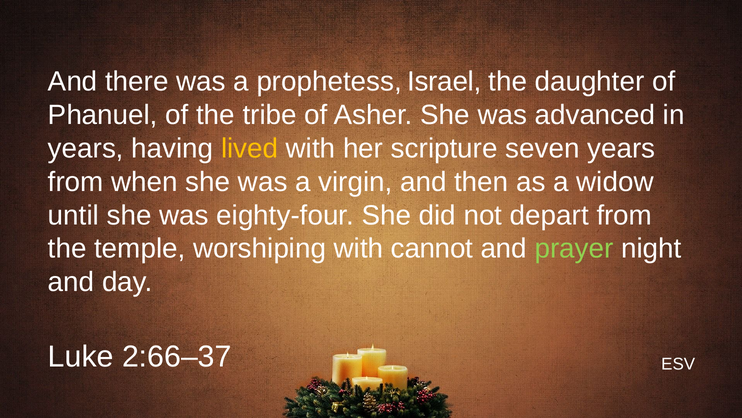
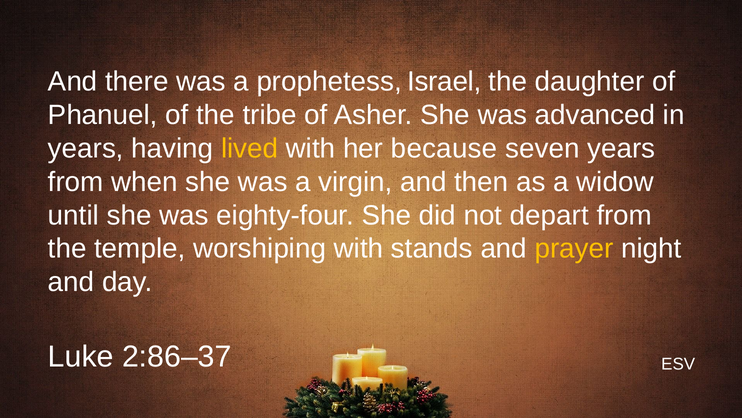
scripture: scripture -> because (444, 148)
cannot: cannot -> stands (432, 248)
prayer colour: light green -> yellow (574, 248)
2:66–37: 2:66–37 -> 2:86–37 (177, 356)
